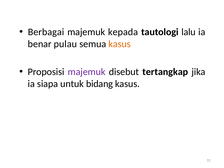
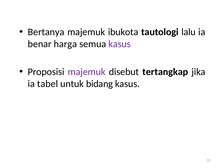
Berbagai: Berbagai -> Bertanya (46, 32)
kepada: kepada -> ibukota (123, 32)
pulau: pulau -> harga (65, 44)
kasus colour: orange -> purple (120, 44)
siapa: siapa -> tabel (48, 84)
